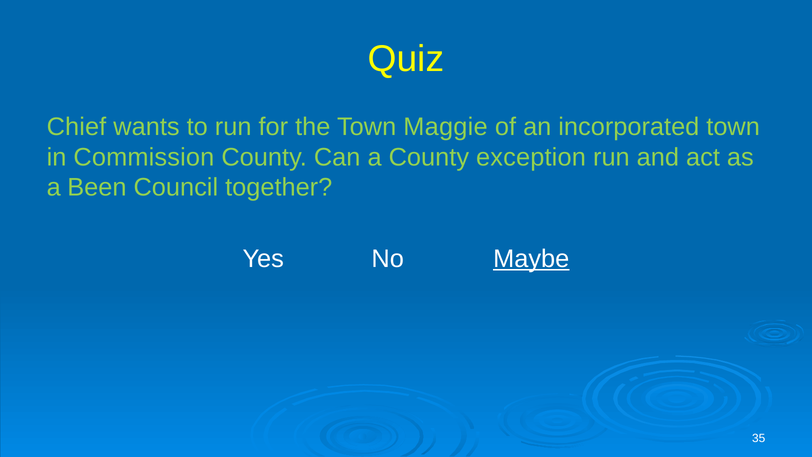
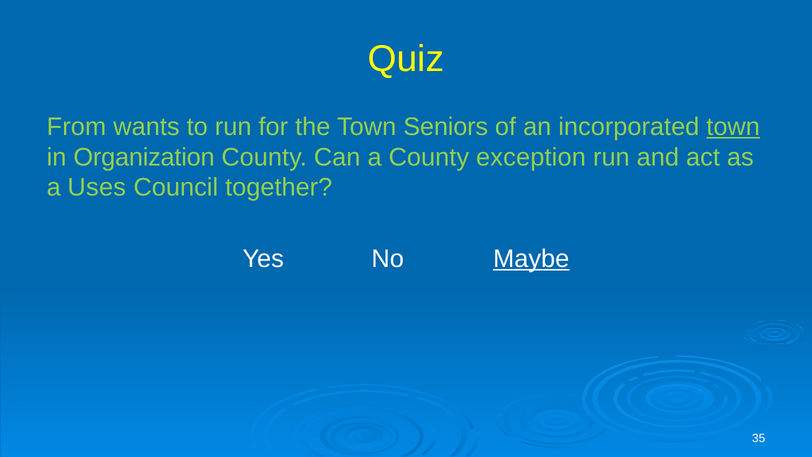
Chief: Chief -> From (76, 127)
Maggie: Maggie -> Seniors (446, 127)
town underline: none -> present (733, 127)
Commission: Commission -> Organization (144, 157)
Been: Been -> Uses (97, 188)
